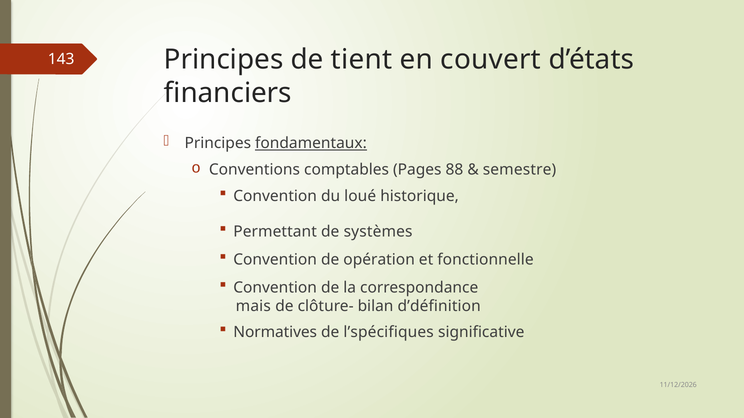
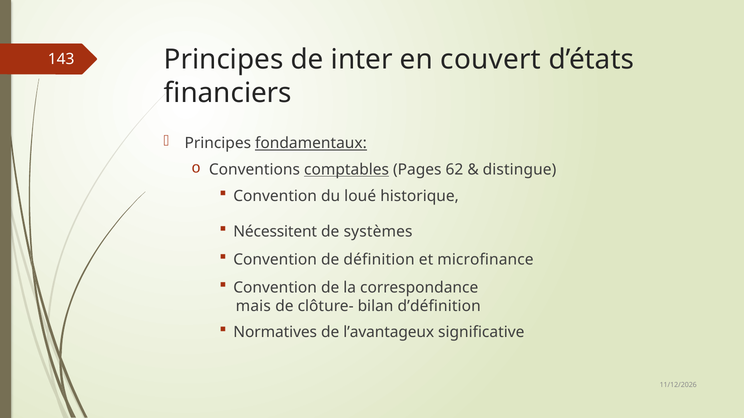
tient: tient -> inter (362, 60)
comptables underline: none -> present (347, 170)
88: 88 -> 62 (454, 170)
semestre: semestre -> distingue (520, 170)
Permettant: Permettant -> Nécessitent (275, 232)
opération: opération -> définition (379, 260)
fonctionnelle: fonctionnelle -> microfinance (485, 260)
l’spécifiques: l’spécifiques -> l’avantageux (389, 333)
